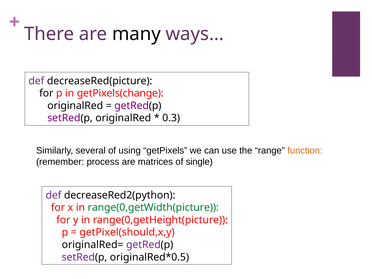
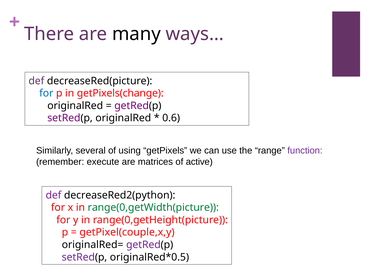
for colour: black -> blue (46, 93)
0.3: 0.3 -> 0.6 (171, 118)
function colour: orange -> purple (305, 151)
process: process -> execute (103, 162)
single: single -> active (199, 162)
getPixel(should,x,y: getPixel(should,x,y -> getPixel(couple,x,y (127, 232)
